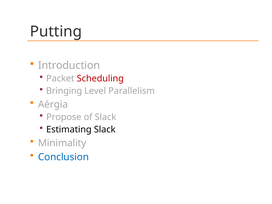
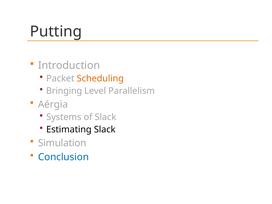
Scheduling colour: red -> orange (100, 79)
Propose: Propose -> Systems (64, 117)
Minimality: Minimality -> Simulation (62, 143)
